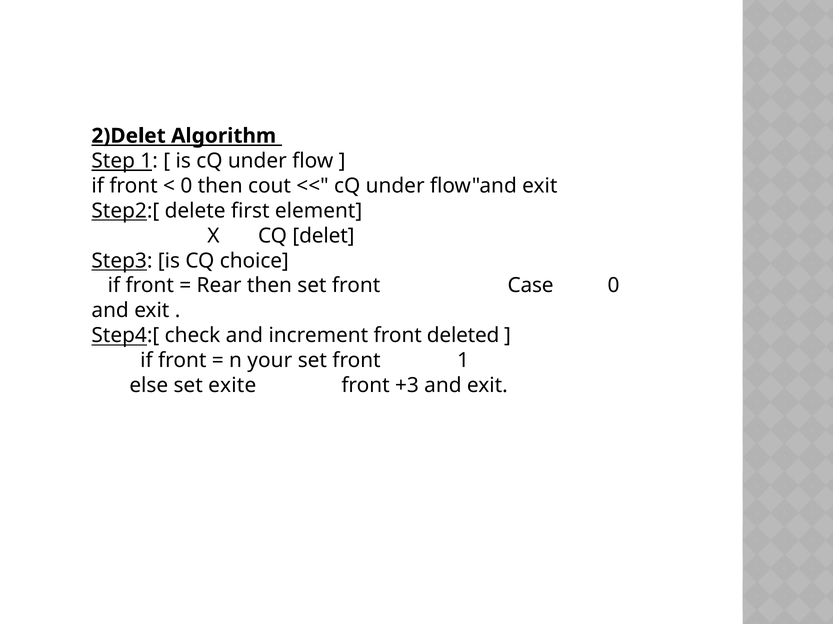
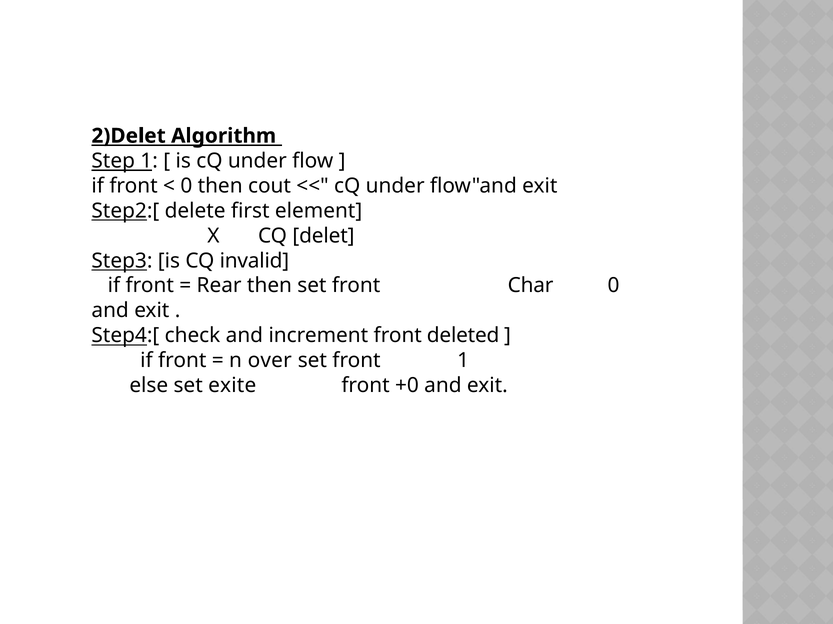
choice: choice -> invalid (254, 261)
Case: Case -> Char (531, 286)
your: your -> over (270, 361)
+3: +3 -> +0 (407, 386)
